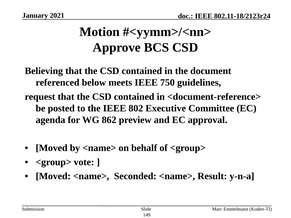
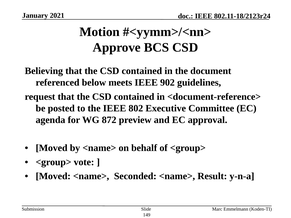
750: 750 -> 902 (167, 83)
862: 862 -> 872 (109, 120)
